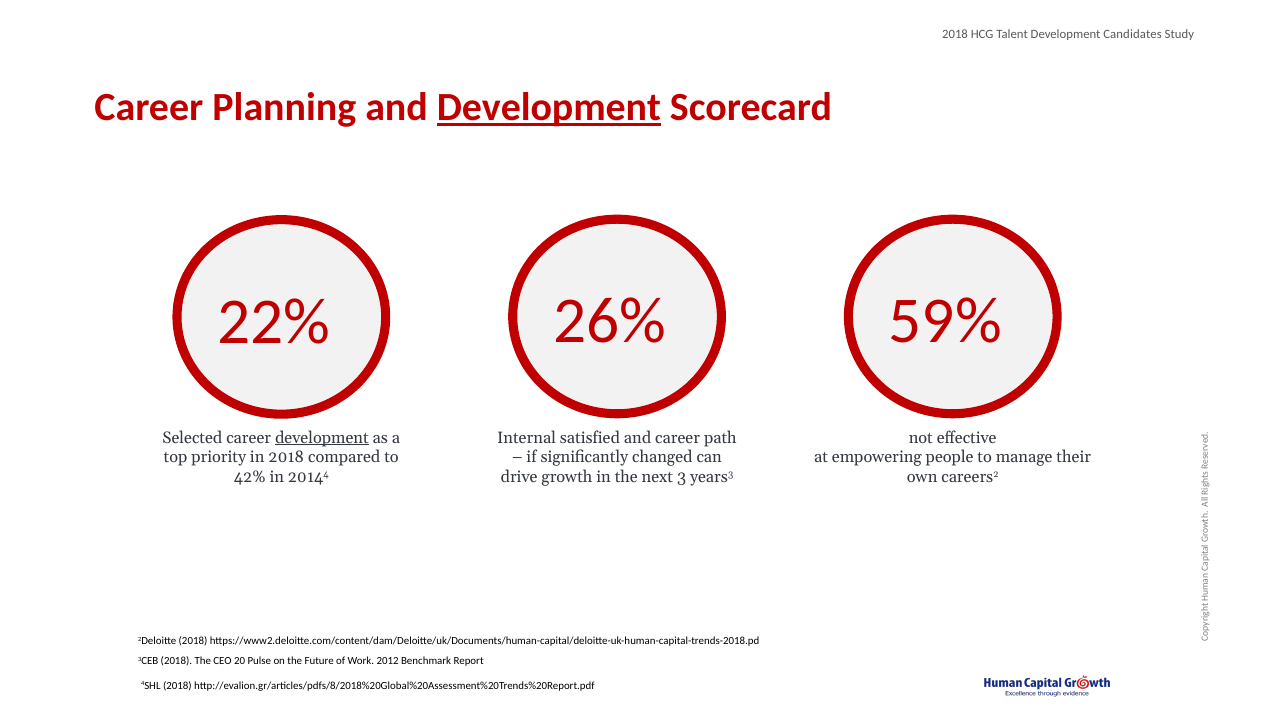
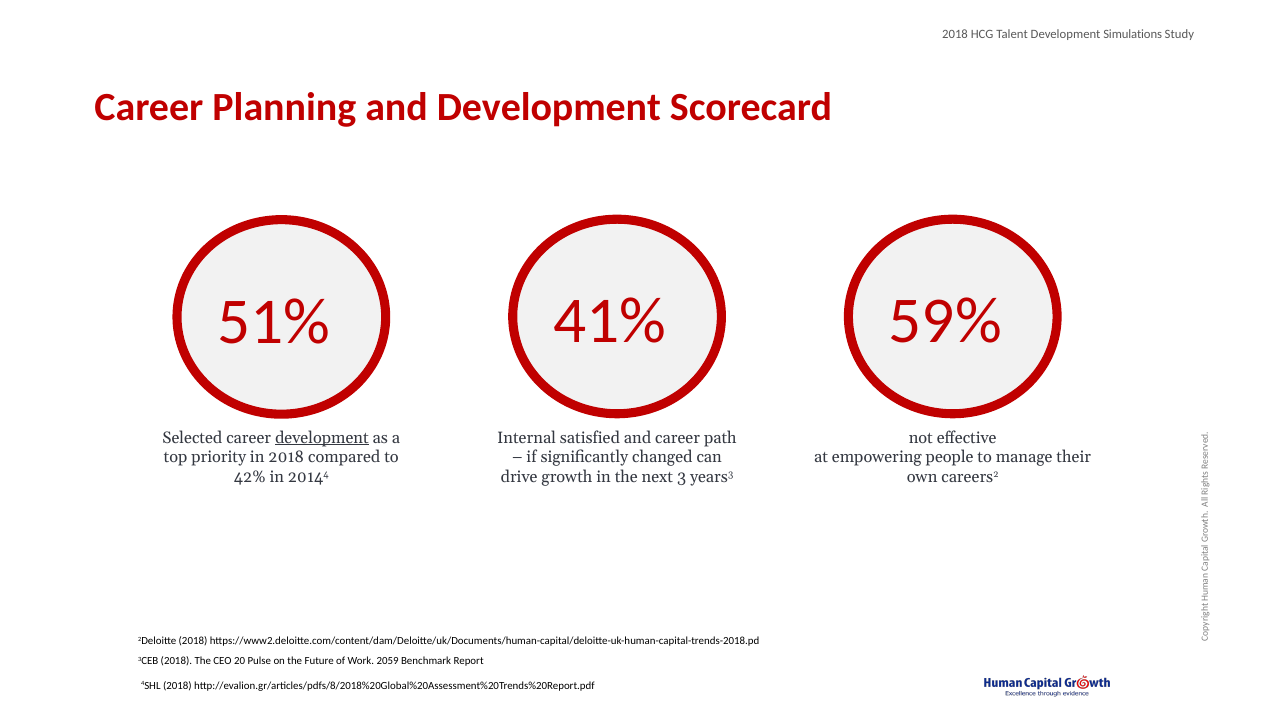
Candidates: Candidates -> Simulations (1133, 35)
Development underline: present -> none (549, 108)
26%: 26% -> 41% (610, 321)
22%: 22% -> 51% (274, 322)
2012: 2012 -> 2059 (388, 661)
